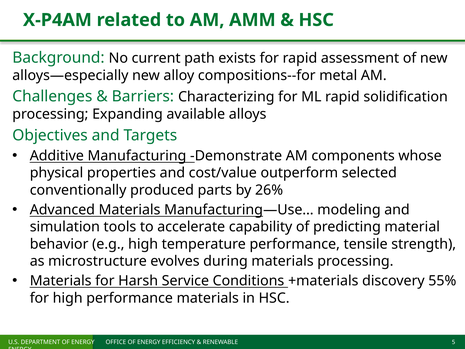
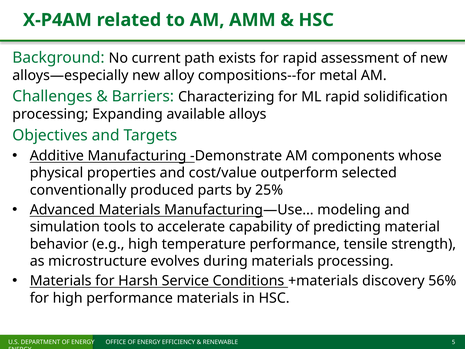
26%: 26% -> 25% (269, 190)
55%: 55% -> 56% (442, 281)
